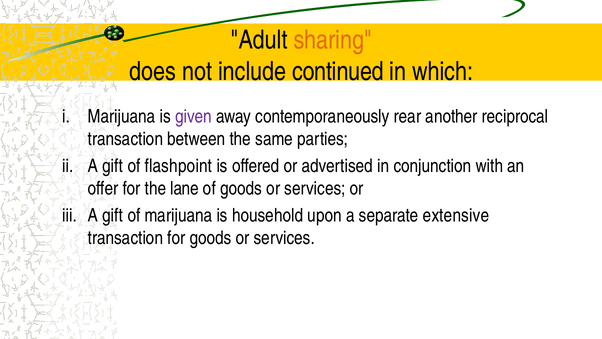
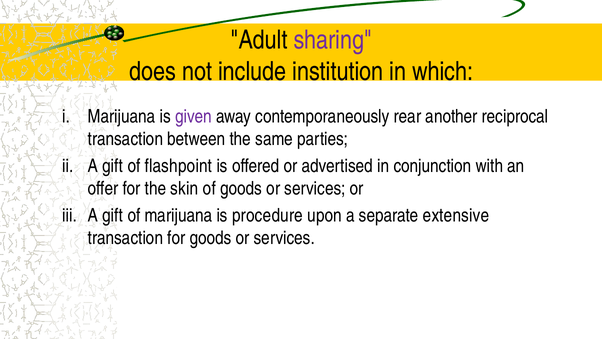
sharing colour: orange -> purple (333, 40)
continued: continued -> institution (338, 72)
lane: lane -> skin (184, 188)
household: household -> procedure (267, 215)
